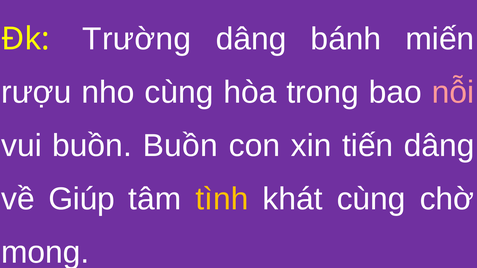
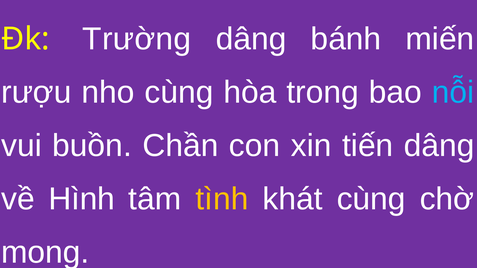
nỗi colour: pink -> light blue (453, 92)
buồn Buồn: Buồn -> Chần (180, 146)
Giúp: Giúp -> Hình (82, 199)
